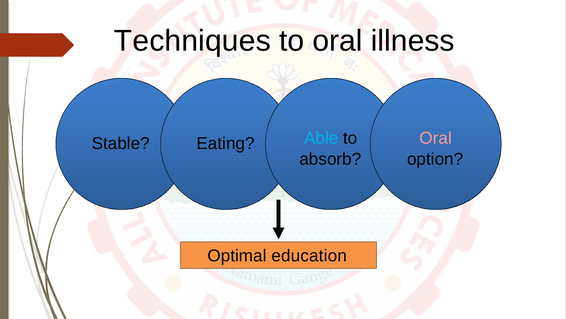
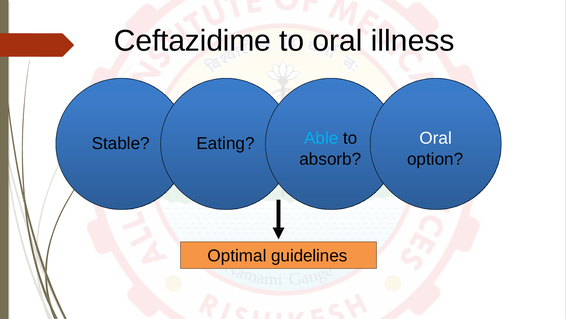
Techniques: Techniques -> Ceftazidime (193, 41)
Oral colour: pink -> white (436, 138)
education: education -> guidelines (309, 255)
